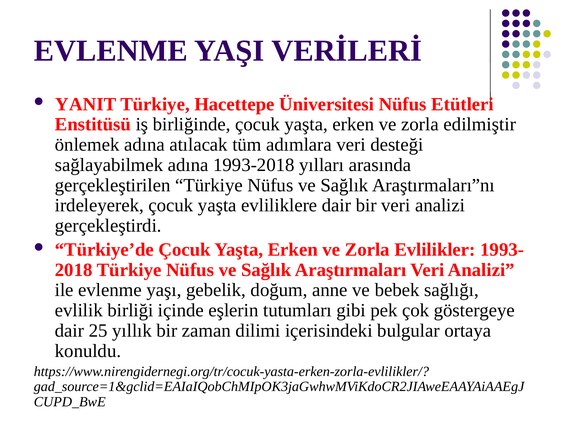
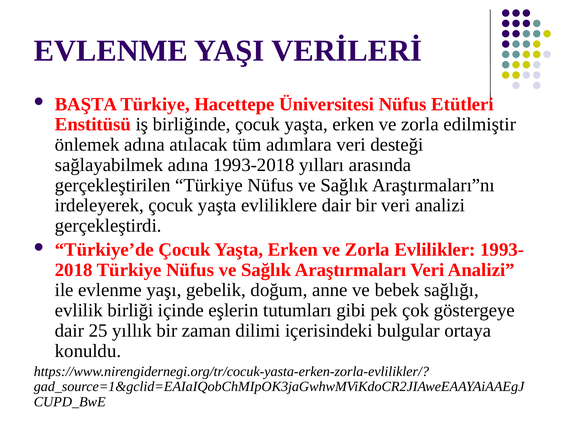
YANIT: YANIT -> BAŞTA (86, 104)
